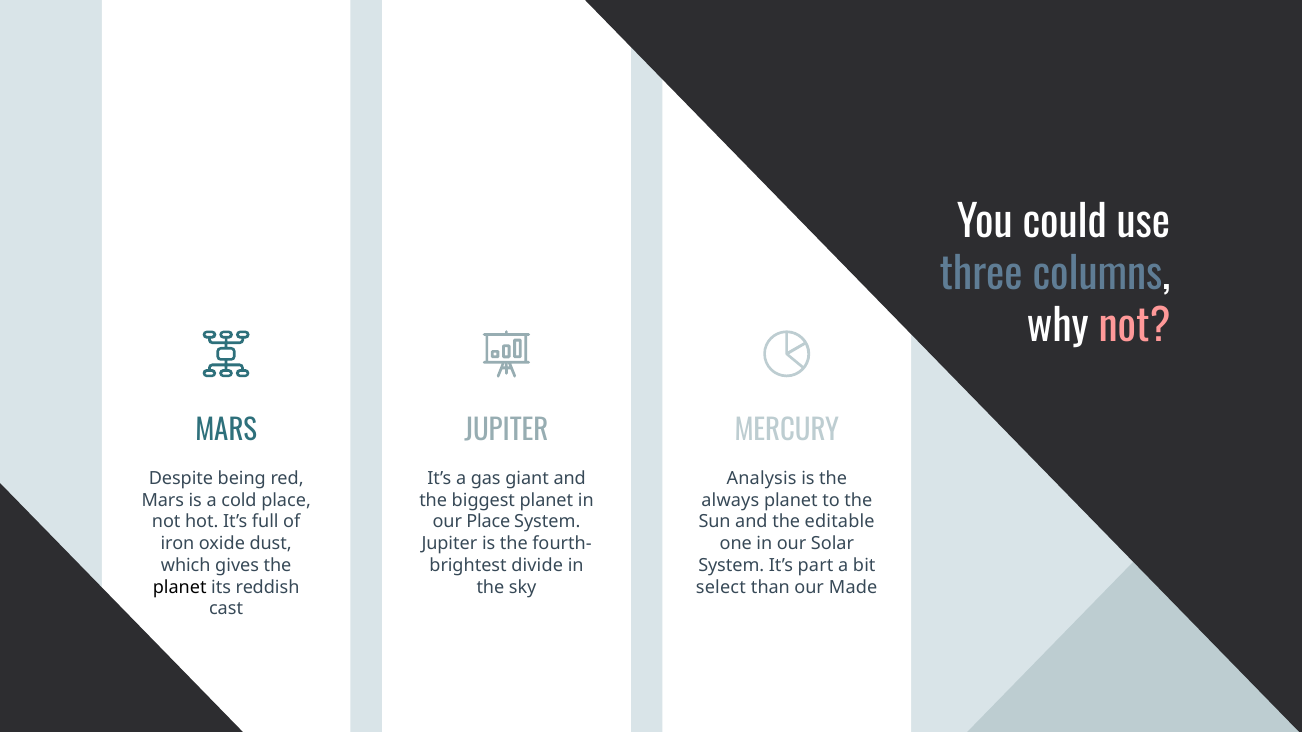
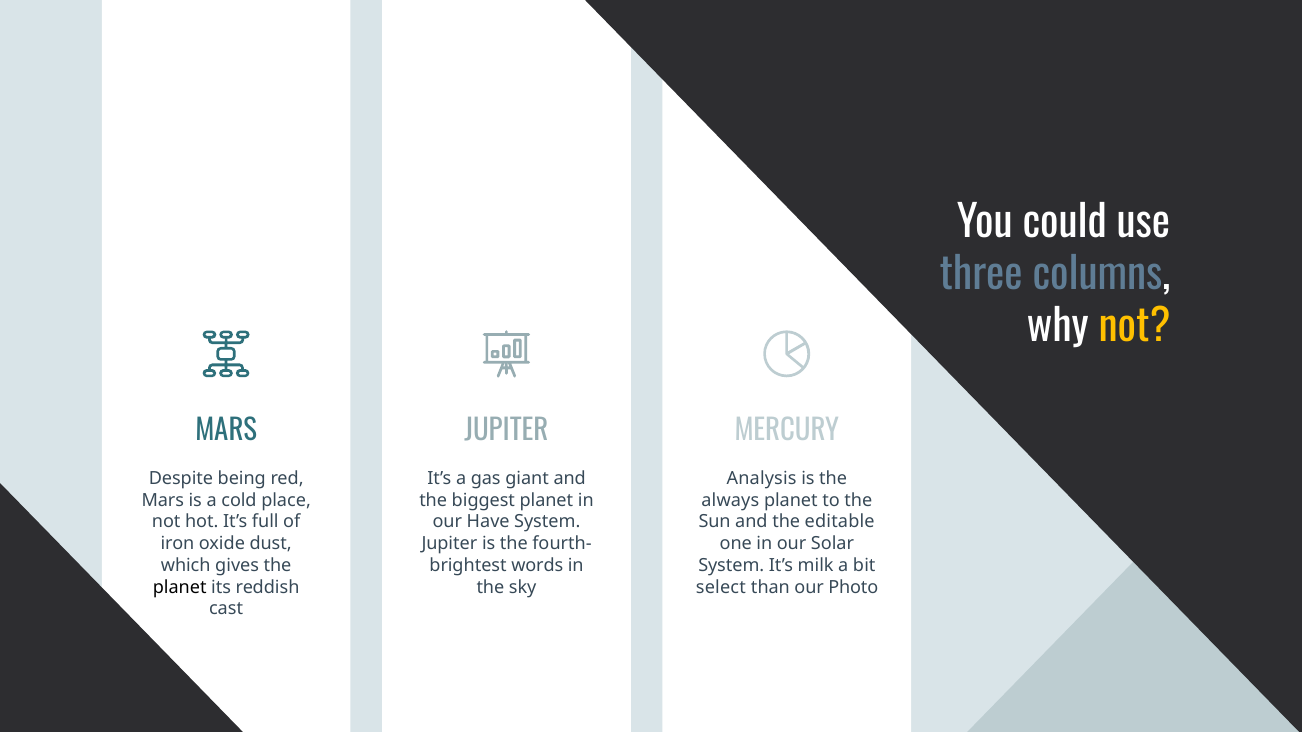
not colour: pink -> yellow (1135, 327)
our Place: Place -> Have (488, 522)
divide: divide -> words (537, 566)
part: part -> milk (816, 566)
Made: Made -> Photo (853, 588)
